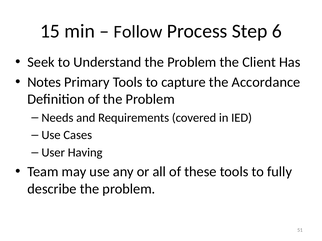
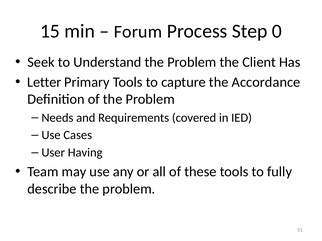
Follow: Follow -> Forum (138, 32)
6: 6 -> 0 (277, 31)
Notes: Notes -> Letter (44, 82)
